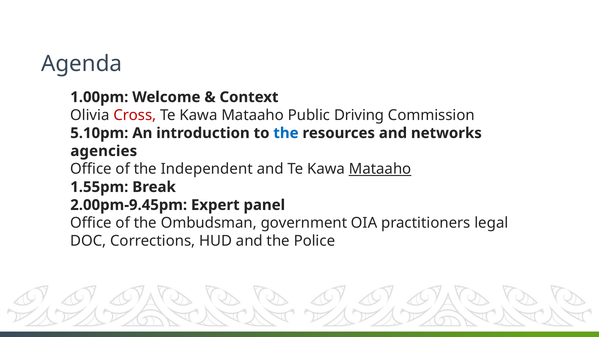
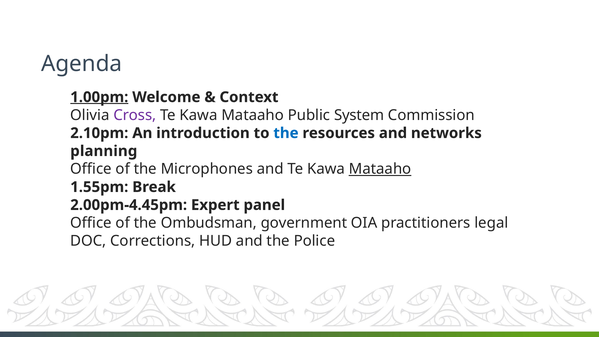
1.00pm underline: none -> present (99, 97)
Cross colour: red -> purple (135, 115)
Driving: Driving -> System (359, 115)
5.10pm: 5.10pm -> 2.10pm (99, 133)
agencies: agencies -> planning (104, 151)
Independent: Independent -> Microphones (207, 169)
2.00pm-9.45pm: 2.00pm-9.45pm -> 2.00pm-4.45pm (129, 205)
